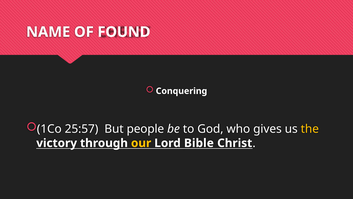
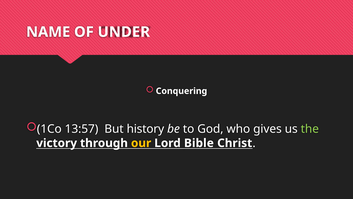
FOUND: FOUND -> UNDER (124, 32)
25:57: 25:57 -> 13:57 (82, 129)
people: people -> history (145, 129)
the colour: yellow -> light green (310, 129)
